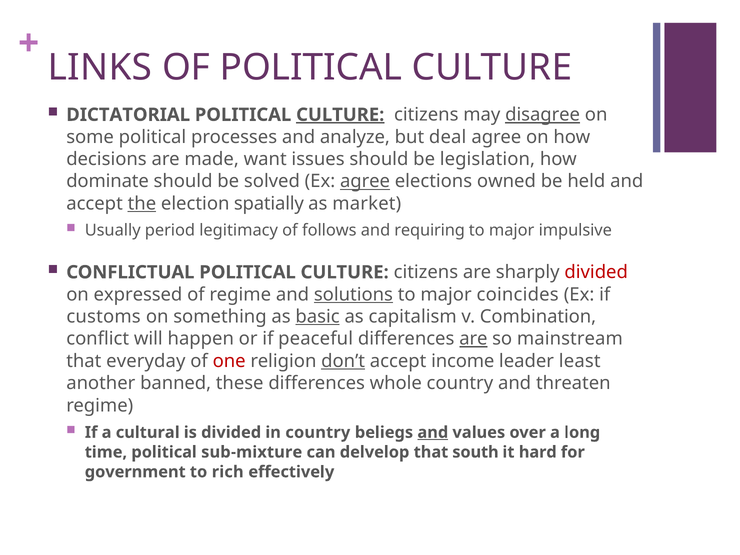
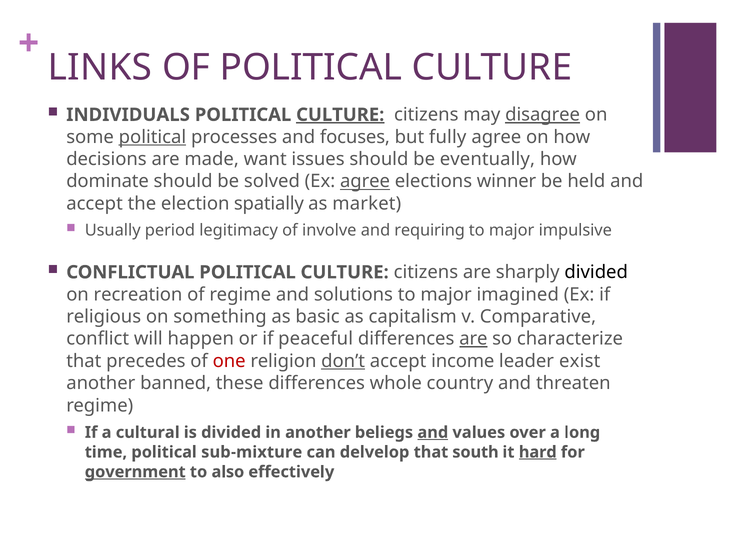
DICTATORIAL: DICTATORIAL -> INDIVIDUALS (128, 115)
political underline: none -> present (152, 137)
analyze: analyze -> focuses (355, 137)
deal: deal -> fully (448, 137)
legislation: legislation -> eventually (487, 159)
owned: owned -> winner (507, 181)
the underline: present -> none (142, 204)
follows: follows -> involve (329, 231)
divided colour: red -> black (596, 272)
expressed: expressed -> recreation (138, 294)
solutions underline: present -> none (353, 294)
coincides: coincides -> imagined (518, 294)
customs: customs -> religious (104, 317)
basic underline: present -> none (318, 317)
Combination: Combination -> Comparative (538, 317)
mainstream: mainstream -> characterize (570, 339)
everyday: everyday -> precedes (146, 361)
least: least -> exist (580, 361)
in country: country -> another (318, 432)
hard underline: none -> present (538, 452)
government underline: none -> present (135, 472)
rich: rich -> also (228, 472)
